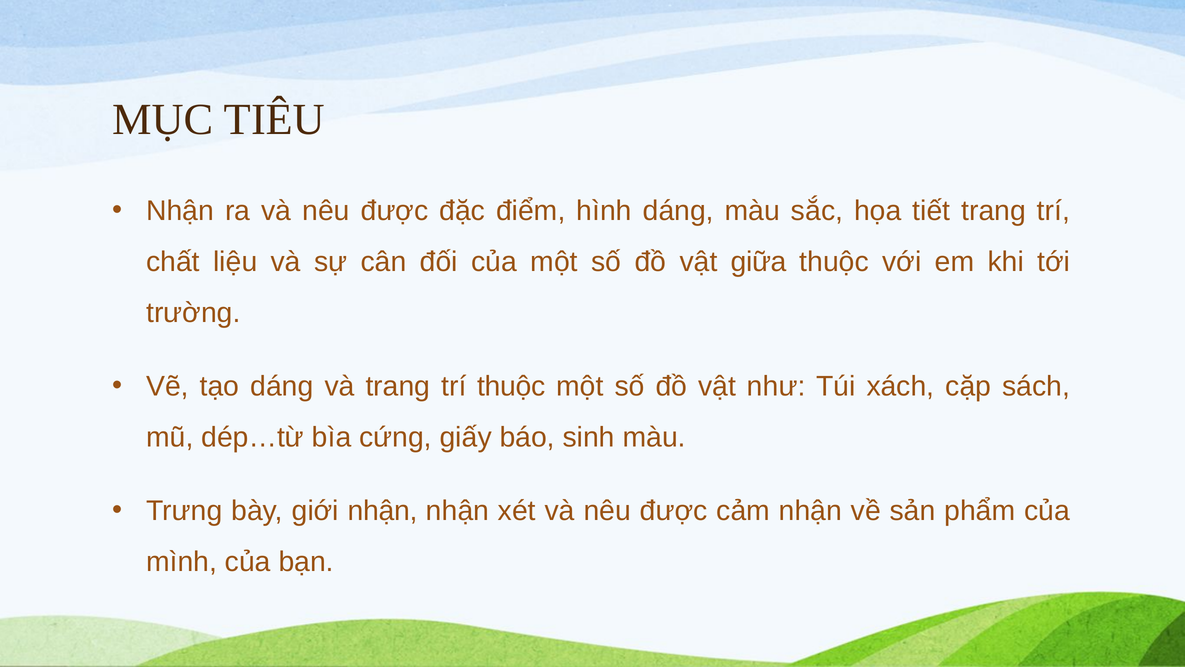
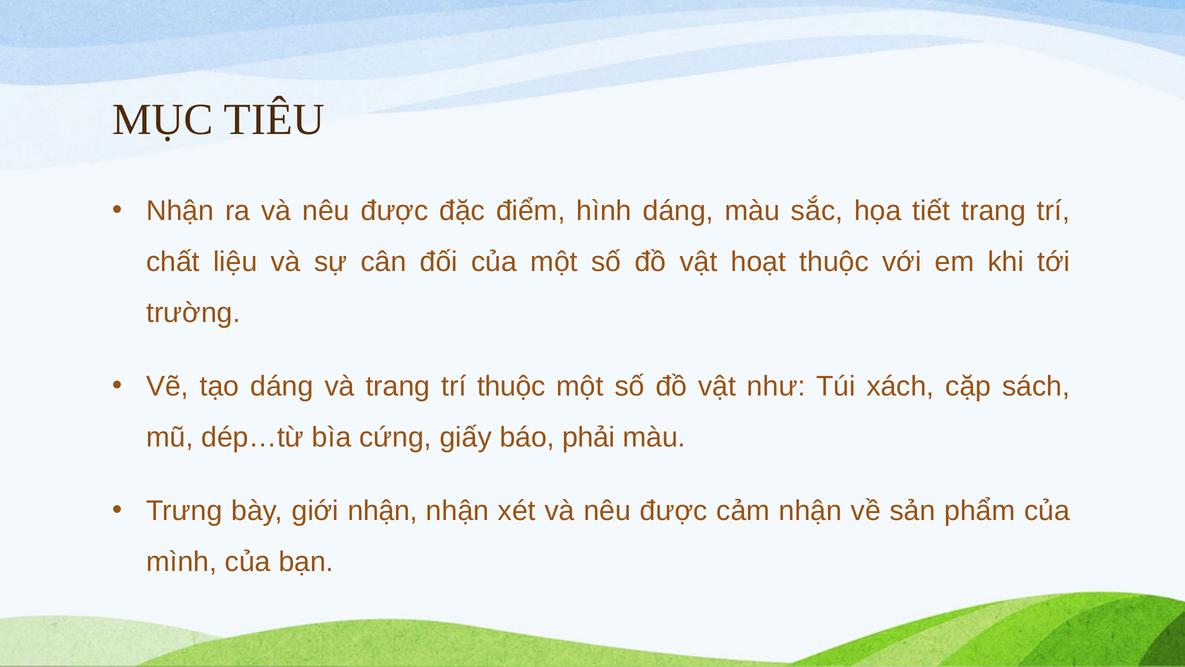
giữa: giữa -> hoạt (758, 262)
sinh: sinh -> phải (589, 437)
